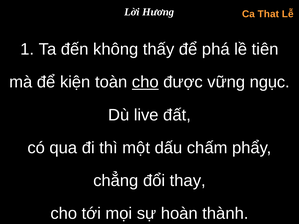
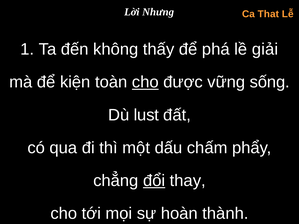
Hương: Hương -> Nhưng (158, 12)
tiên: tiên -> giải (265, 49)
ngục: ngục -> sống (270, 82)
live: live -> lust (146, 115)
đổi underline: none -> present (154, 181)
